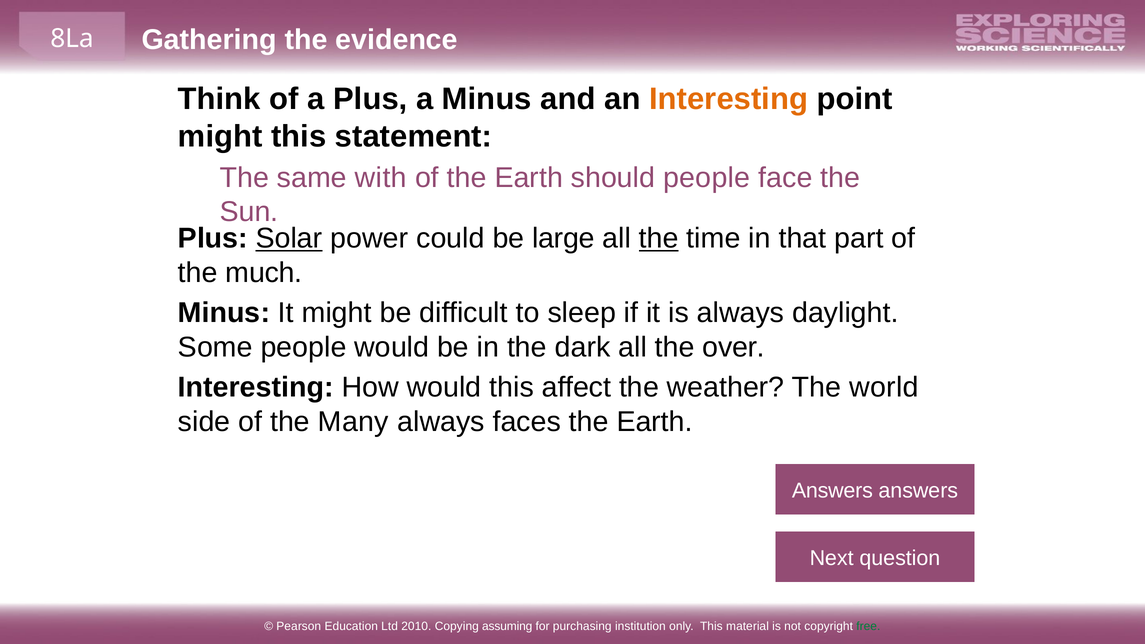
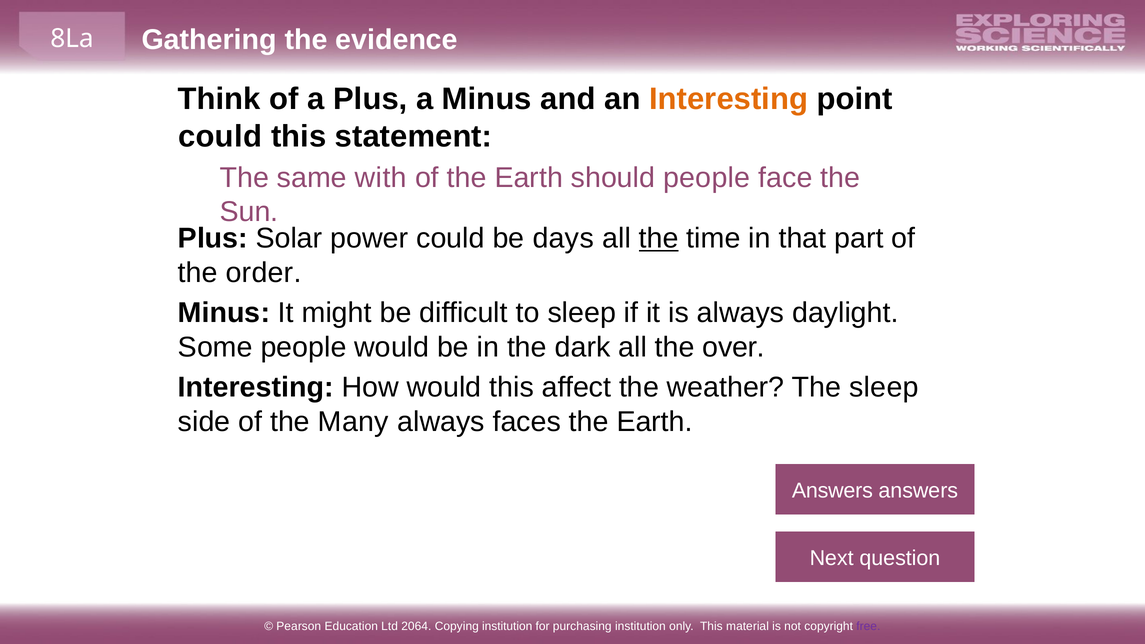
might: might -> could (220, 136)
Solar underline: present -> none (289, 239)
large: large -> days (563, 239)
much: much -> order (264, 273)
The world: world -> sleep (884, 387)
2010: 2010 -> 2064 (416, 626)
Copying assuming: assuming -> institution (507, 626)
free colour: green -> purple (868, 626)
